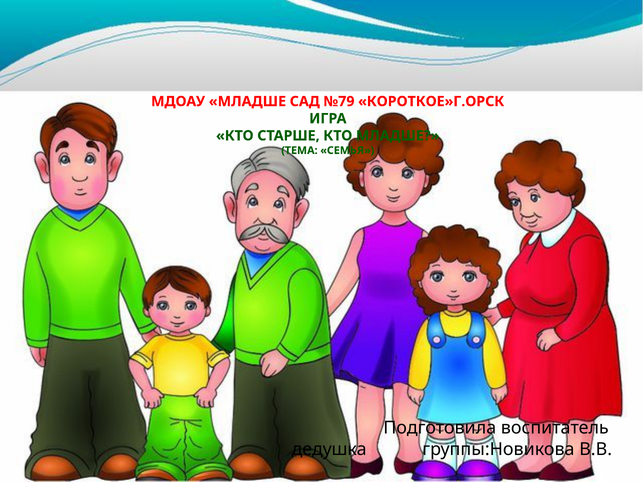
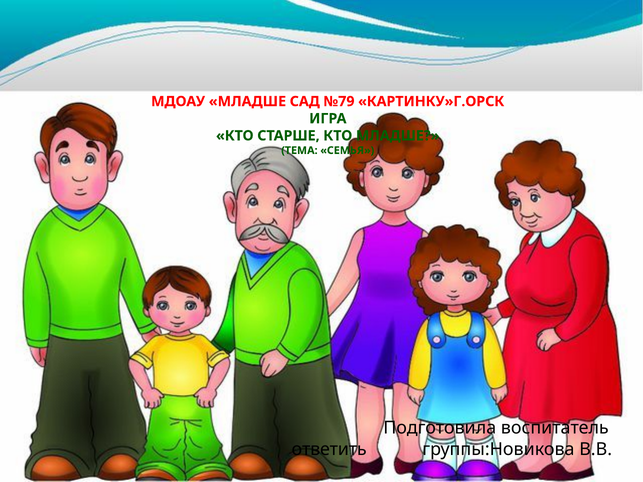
КОРОТКОЕ»Г.ОРСК: КОРОТКОЕ»Г.ОРСК -> КАРТИНКУ»Г.ОРСК (431, 101)
дедушка: дедушка -> ответить (329, 449)
